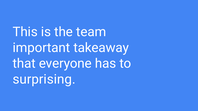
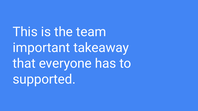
surprising: surprising -> supported (44, 80)
